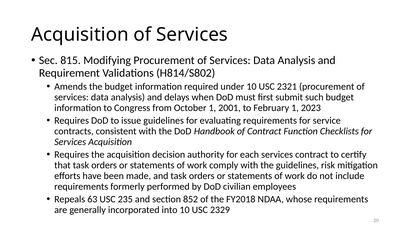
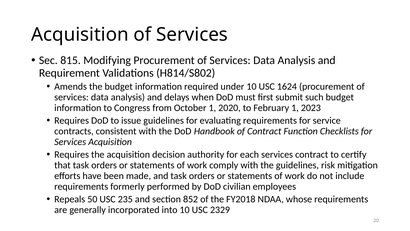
2321: 2321 -> 1624 (287, 87)
2001: 2001 -> 2020 (229, 108)
63: 63 -> 50 (92, 199)
